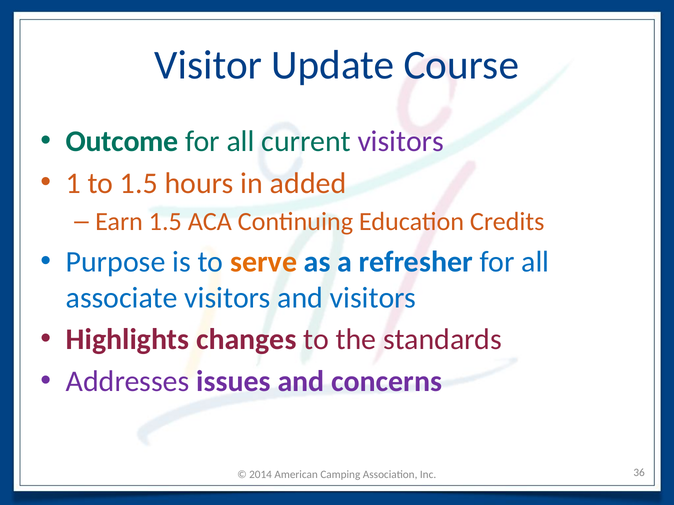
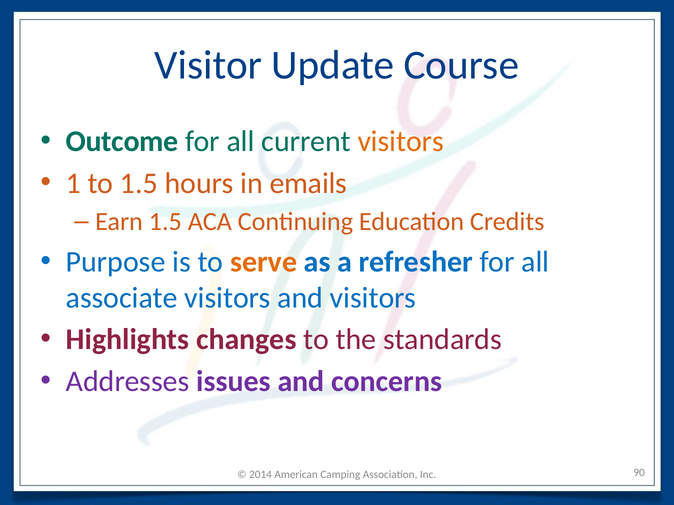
visitors colour: purple -> orange (401, 141)
added: added -> emails (308, 183)
36: 36 -> 90 (639, 473)
